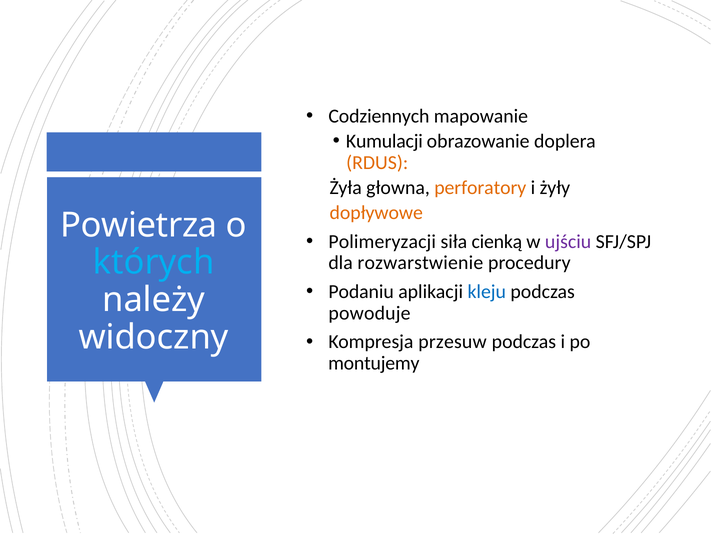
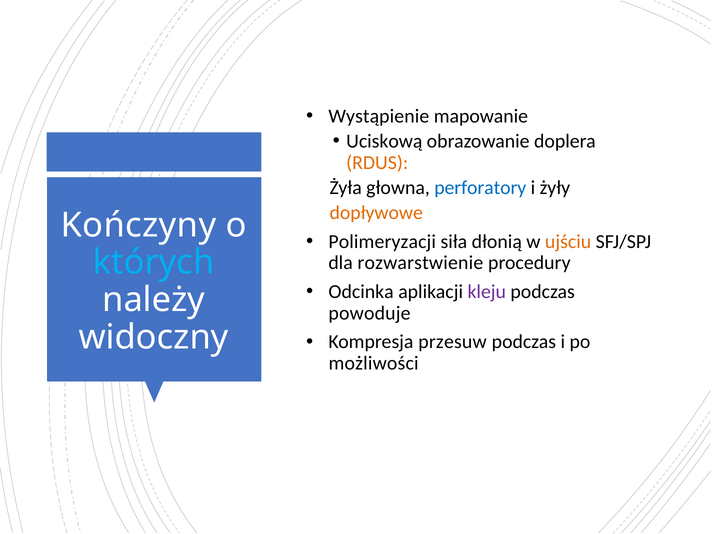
Codziennych: Codziennych -> Wystąpienie (379, 116)
Kumulacji: Kumulacji -> Uciskową (384, 141)
perforatory colour: orange -> blue (480, 188)
Powietrza: Powietrza -> Kończyny (138, 225)
cienką: cienką -> dłonią (497, 242)
ujściu colour: purple -> orange (568, 242)
Podaniu: Podaniu -> Odcinka (361, 292)
kleju colour: blue -> purple (487, 292)
montujemy: montujemy -> możliwości (374, 363)
